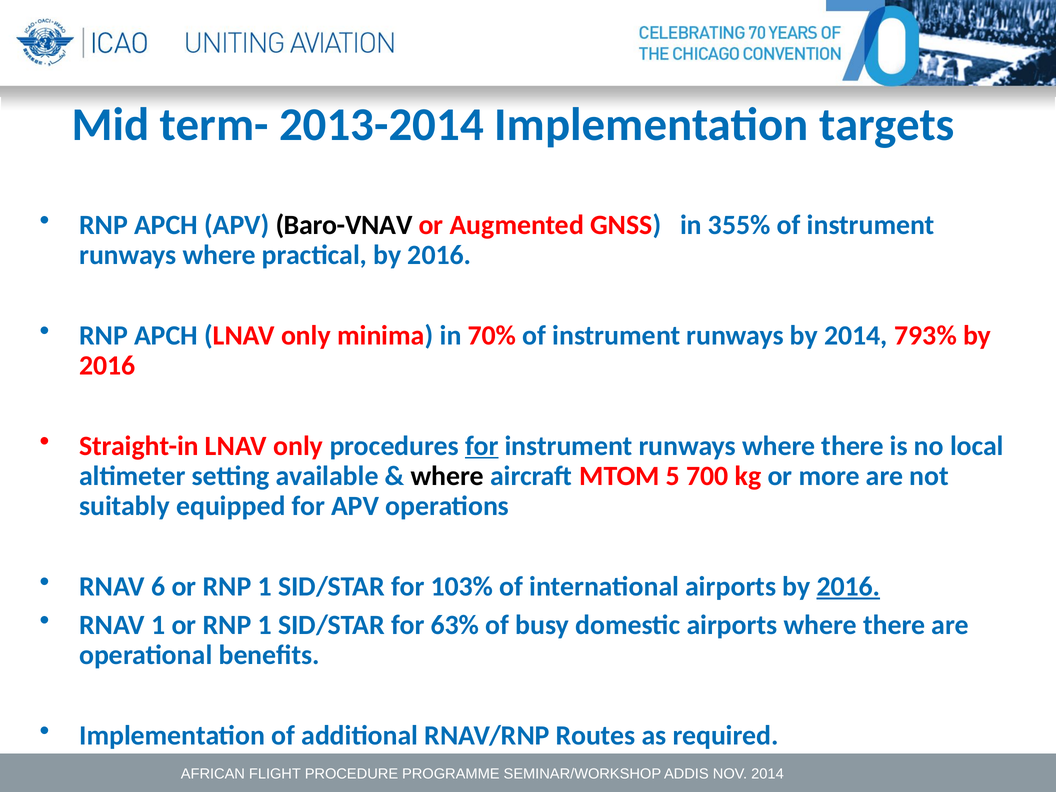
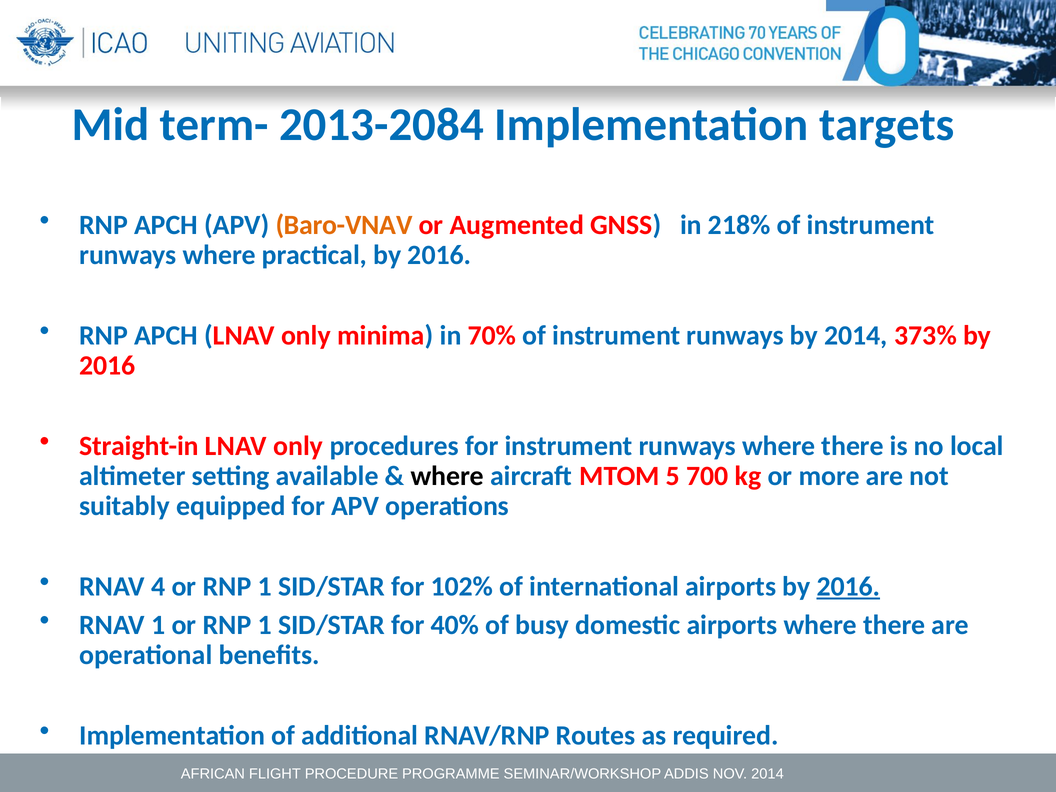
2013-2014: 2013-2014 -> 2013-2084 (381, 125)
Baro-VNAV colour: black -> orange (344, 225)
355%: 355% -> 218% (739, 225)
793%: 793% -> 373% (926, 335)
for underline: present -> none (482, 446)
6: 6 -> 4 (158, 586)
103%: 103% -> 102% (462, 586)
63%: 63% -> 40% (455, 625)
